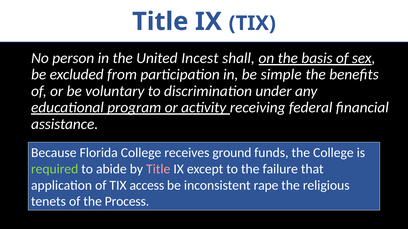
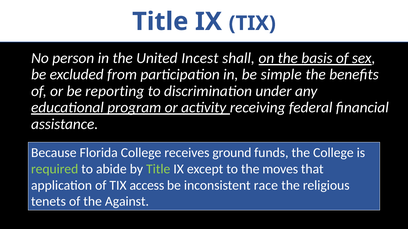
voluntary: voluntary -> reporting (115, 91)
Title colour: pink -> light green (158, 169)
failure: failure -> moves (280, 169)
rape: rape -> race (266, 186)
Process: Process -> Against (127, 202)
